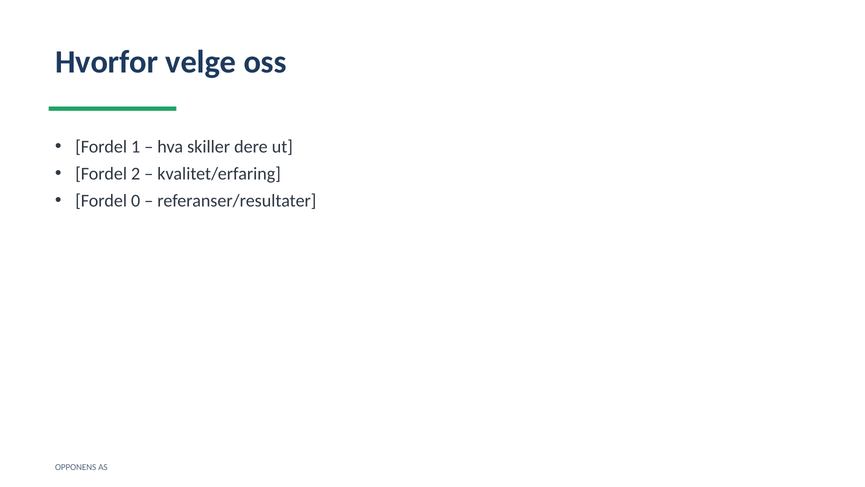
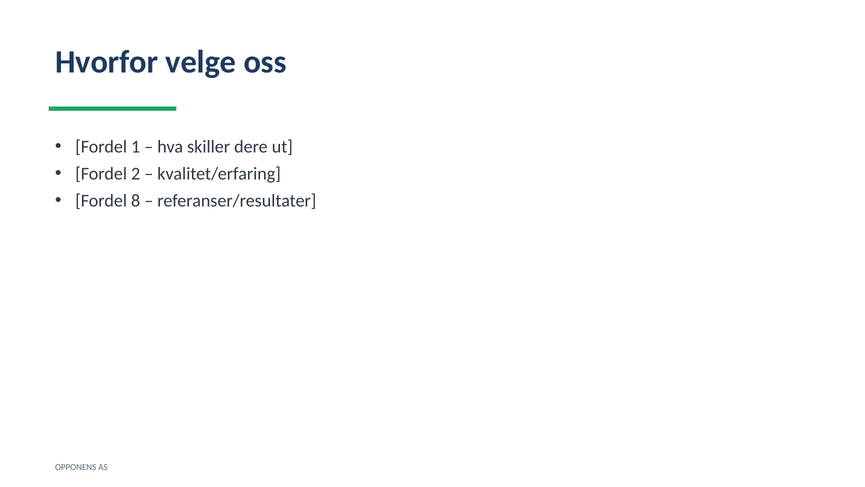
0: 0 -> 8 (136, 201)
